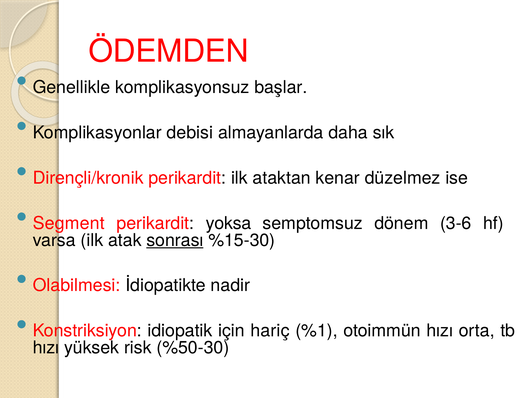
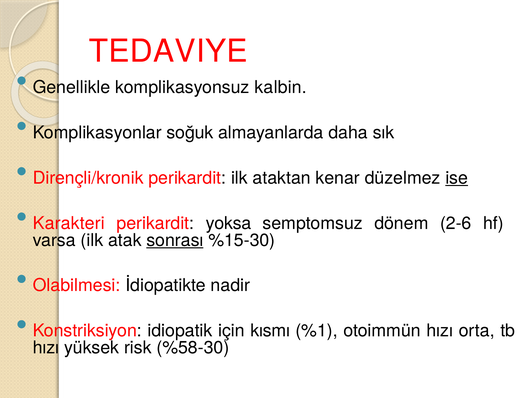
ÖDEMDEN: ÖDEMDEN -> TEDAVIYE (168, 51)
başlar: başlar -> kalbin (281, 87)
debisi: debisi -> soğuk (190, 133)
ise underline: none -> present (457, 178)
Segment: Segment -> Karakteri (69, 223)
3-6: 3-6 -> 2-6 (456, 223)
hariç: hariç -> kısmı (270, 331)
%50-30: %50-30 -> %58-30 (193, 348)
